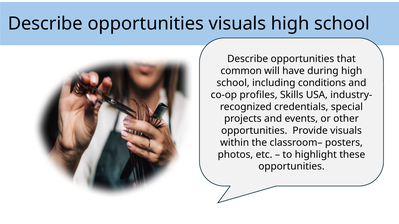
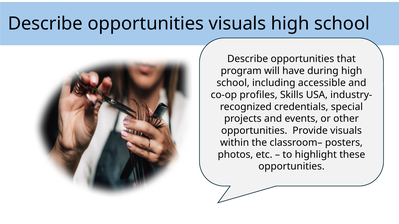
common: common -> program (241, 71)
conditions: conditions -> accessible (322, 83)
